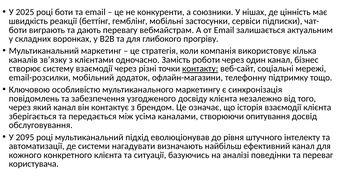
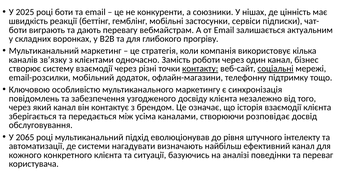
соціальні underline: none -> present (275, 69)
опитування: опитування -> розповідає (268, 116)
2095: 2095 -> 2065 (25, 137)
